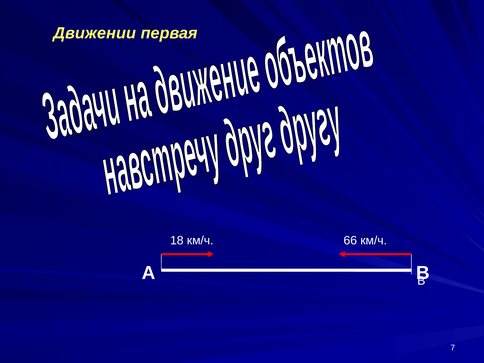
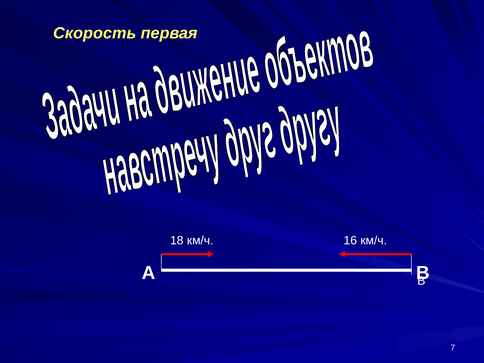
Движении: Движении -> Скорость (95, 33)
66: 66 -> 16 (350, 240)
